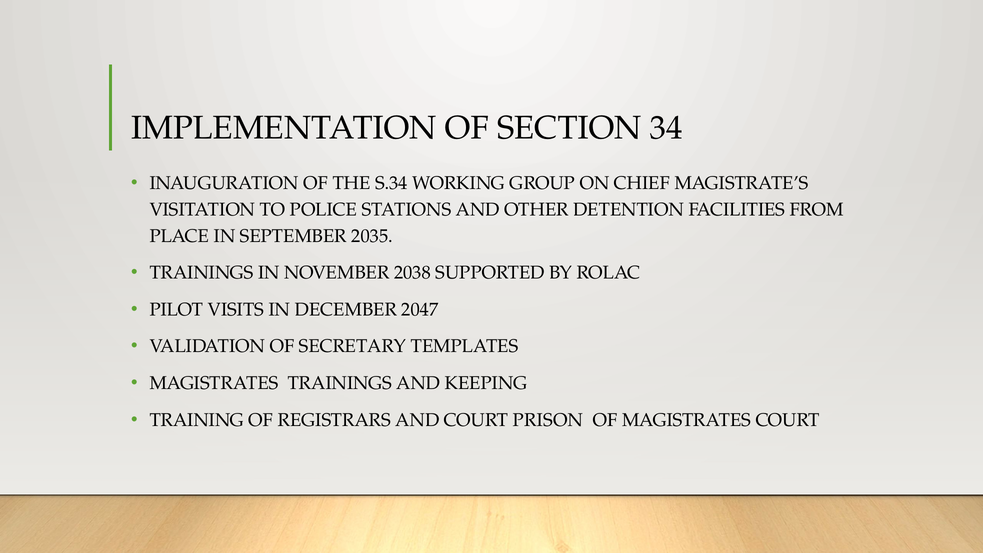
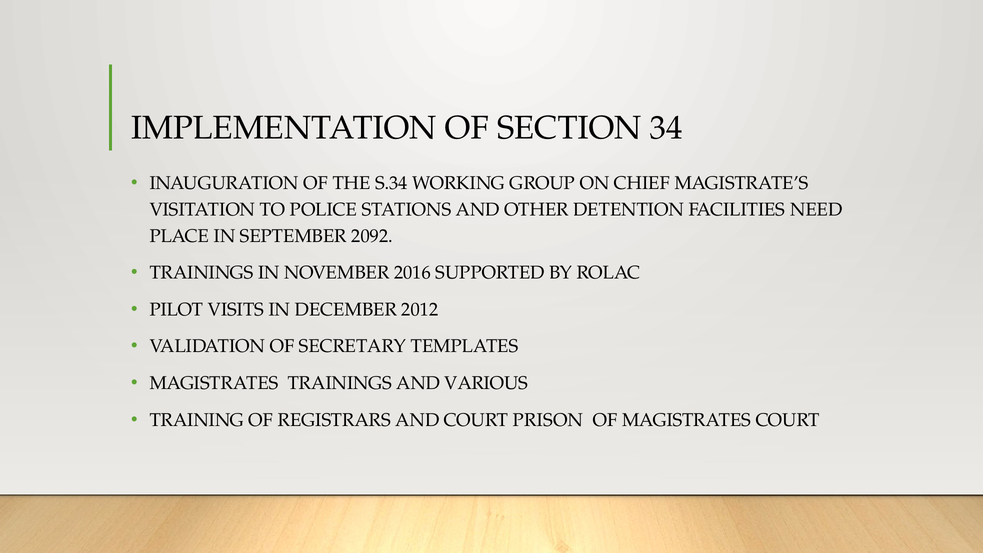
FROM: FROM -> NEED (816, 209)
2035: 2035 -> 2092 (372, 236)
2038: 2038 -> 2016 (412, 273)
2047: 2047 -> 2012 (420, 310)
KEEPING: KEEPING -> VARIOUS (486, 383)
